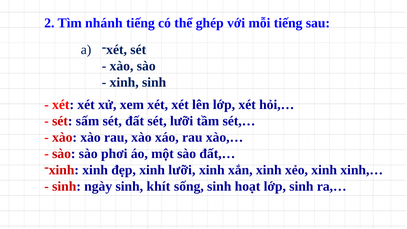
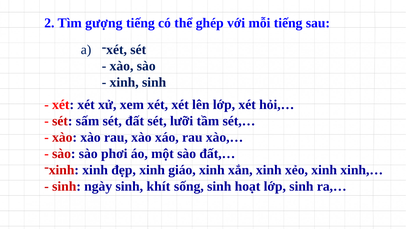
nhánh: nhánh -> gượng (104, 23)
xinh lưỡi: lưỡi -> giáo (182, 170)
